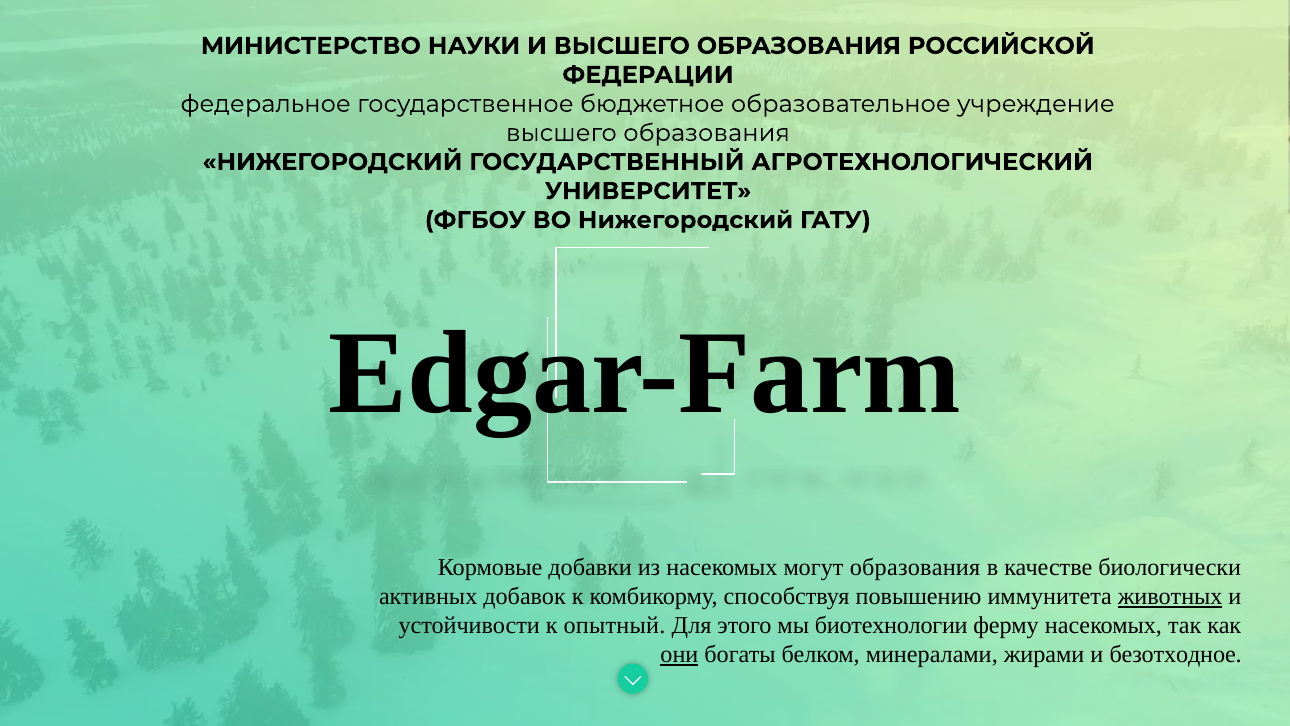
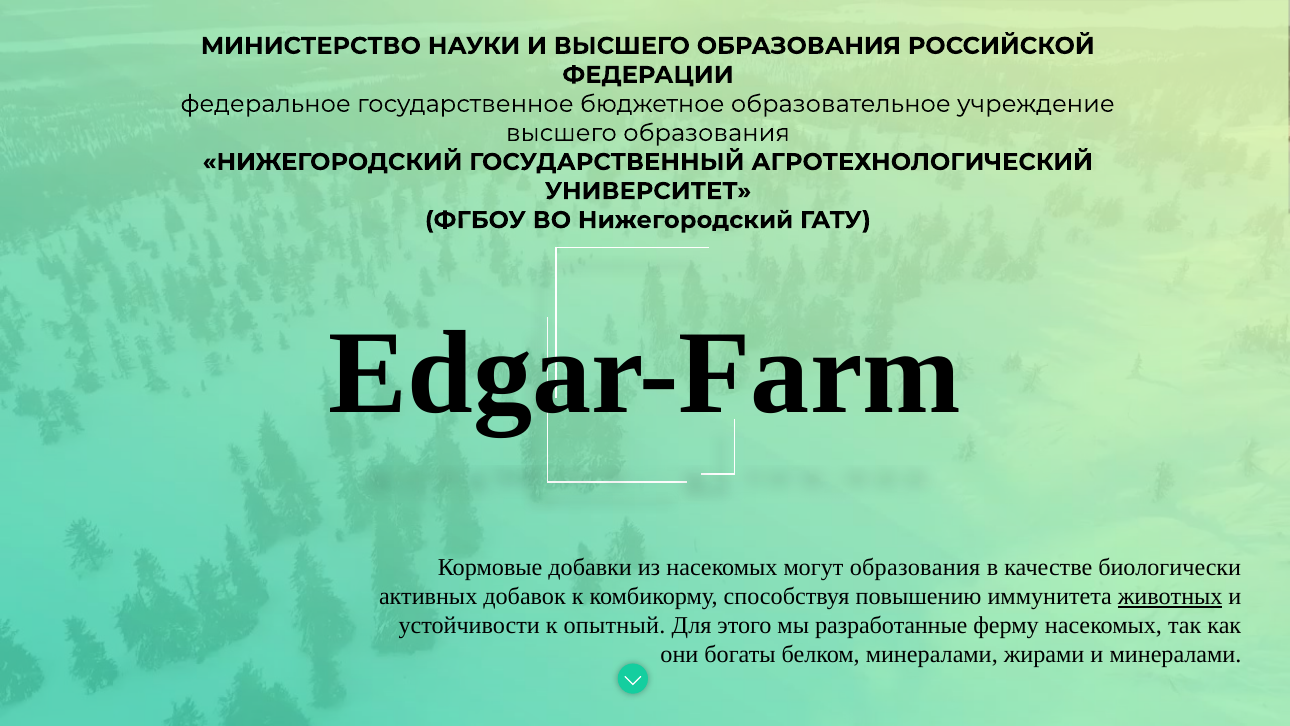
биотехнологии: биотехнологии -> разработанные (891, 625)
они underline: present -> none (679, 654)
и безотходное: безотходное -> минералами (1176, 654)
